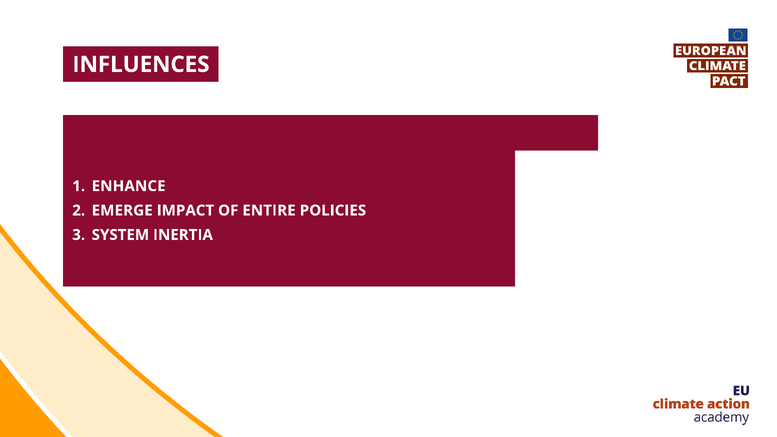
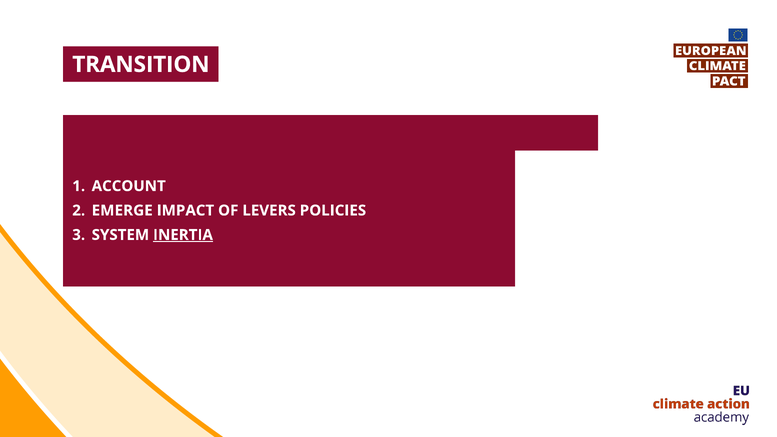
INFLUENCES: INFLUENCES -> TRANSITION (141, 64)
ENHANCE: ENHANCE -> ACCOUNT (129, 186)
ENTIRE: ENTIRE -> LEVERS (269, 211)
INERTIA underline: none -> present (183, 235)
